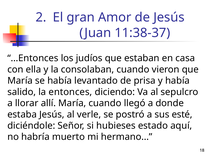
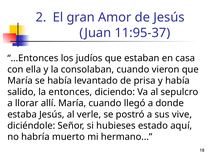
11:38-37: 11:38-37 -> 11:95-37 (142, 33)
esté: esté -> vive (182, 115)
